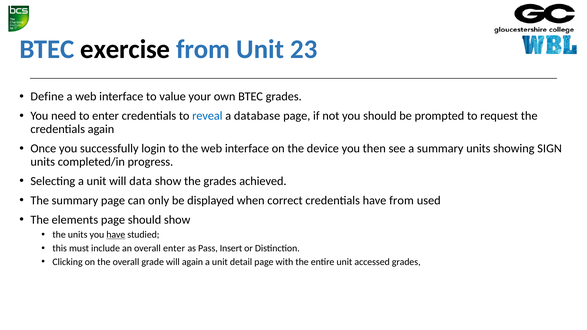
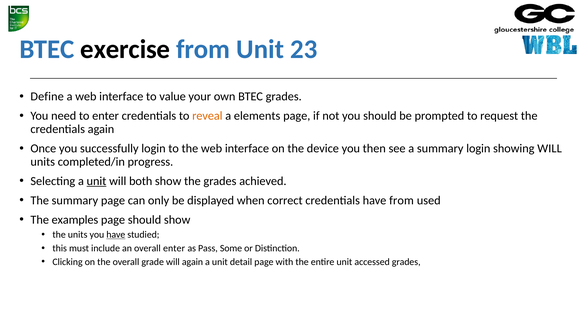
reveal colour: blue -> orange (207, 116)
database: database -> elements (257, 116)
summary units: units -> login (478, 149)
showing SIGN: SIGN -> WILL (550, 149)
unit underline: none -> present (97, 181)
data: data -> both (141, 181)
elements: elements -> examples (75, 220)
Insert: Insert -> Some (231, 248)
